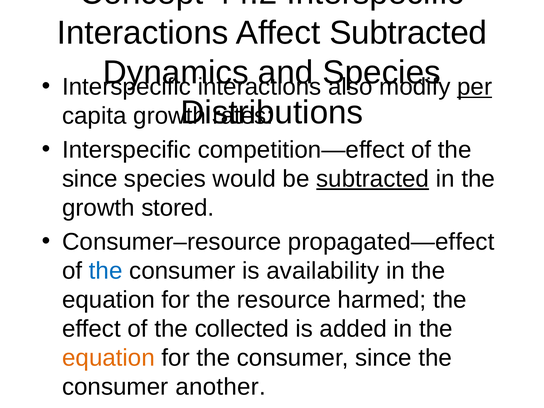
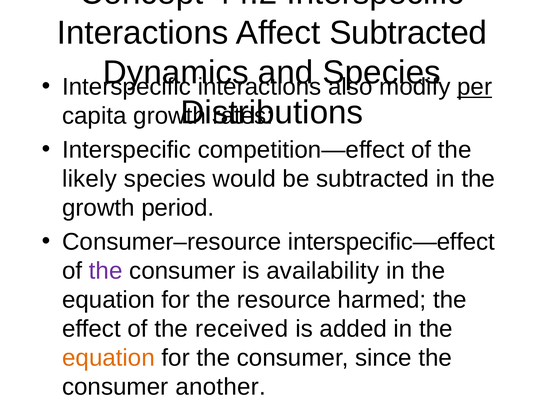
since: since -> likely (90, 179)
subtracted underline: present -> none (373, 179)
stored: stored -> period (178, 208)
propagated—effect: propagated—effect -> interspecific—effect (391, 242)
the colour: blue -> purple (106, 271)
collected: collected -> received (242, 329)
